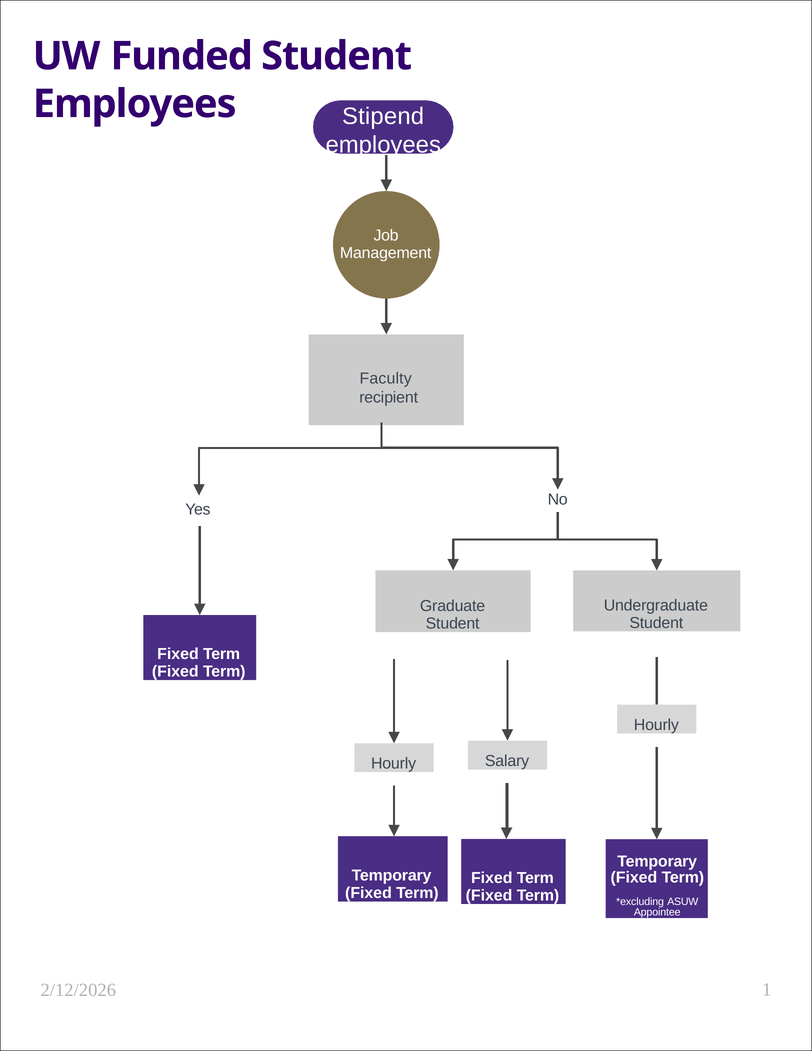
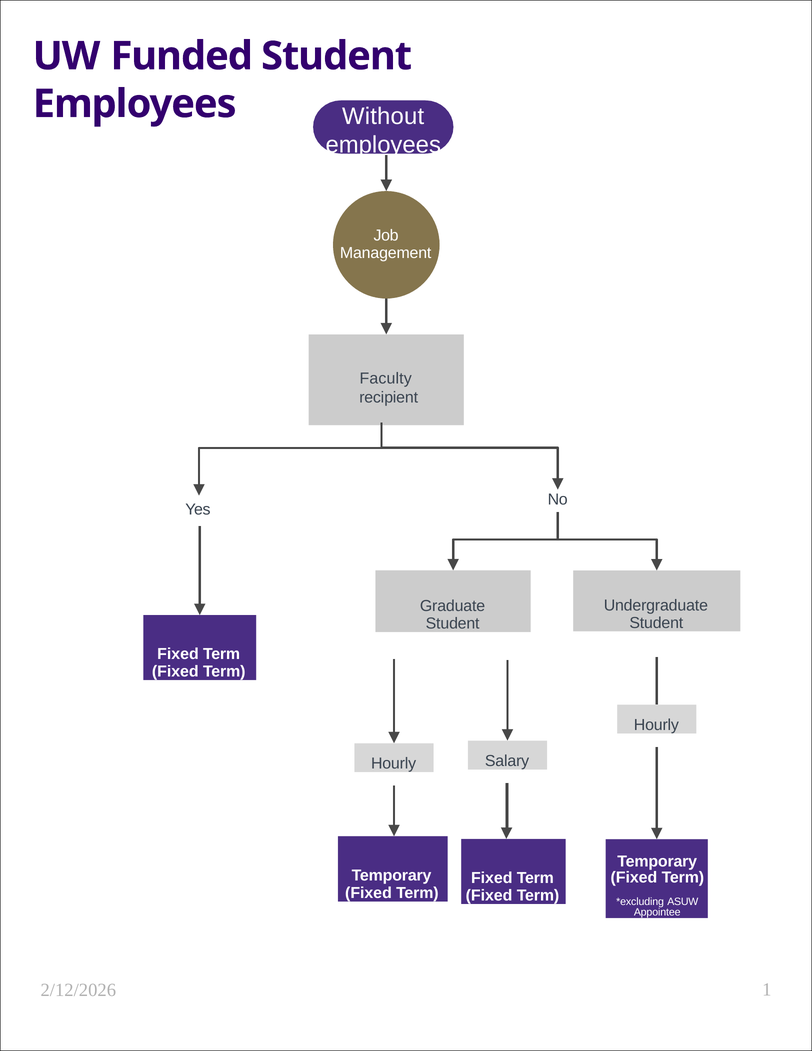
Stipend: Stipend -> Without (383, 116)
